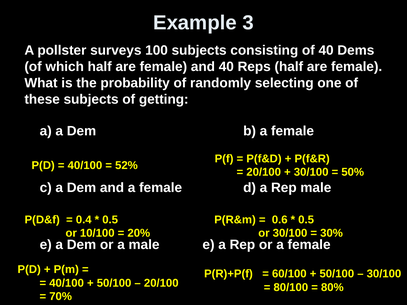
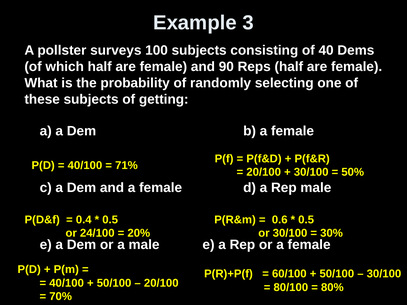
and 40: 40 -> 90 (226, 67)
52%: 52% -> 71% (126, 166)
10/100: 10/100 -> 24/100 (97, 233)
